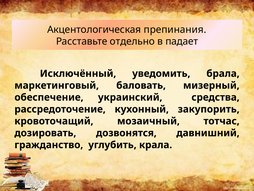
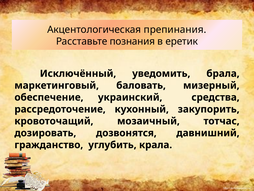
отдельно: отдельно -> познания (132, 41)
падает: падает -> еретик (182, 41)
